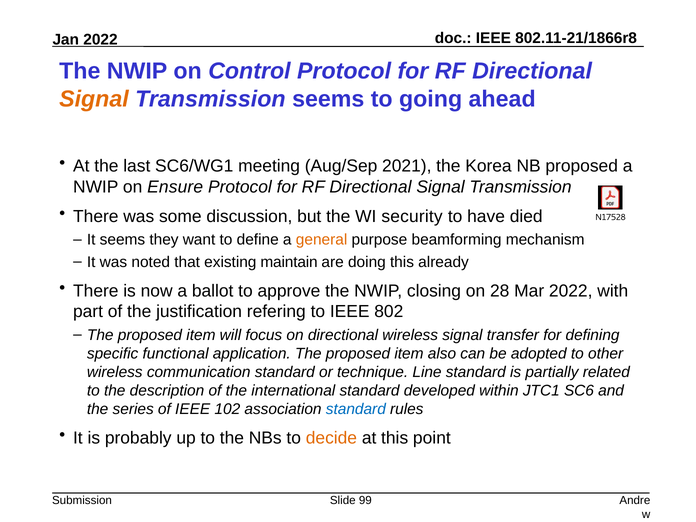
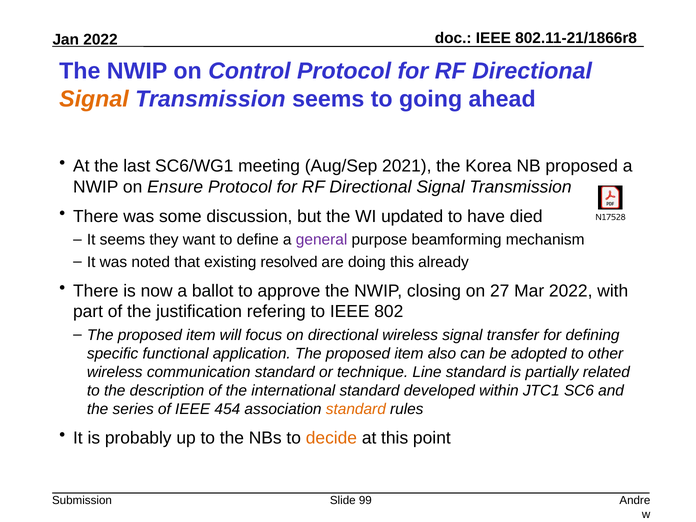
security: security -> updated (412, 216)
general colour: orange -> purple (322, 240)
maintain: maintain -> resolved (289, 262)
28: 28 -> 27 (500, 291)
102: 102 -> 454 (227, 409)
standard colour: blue -> orange (356, 409)
